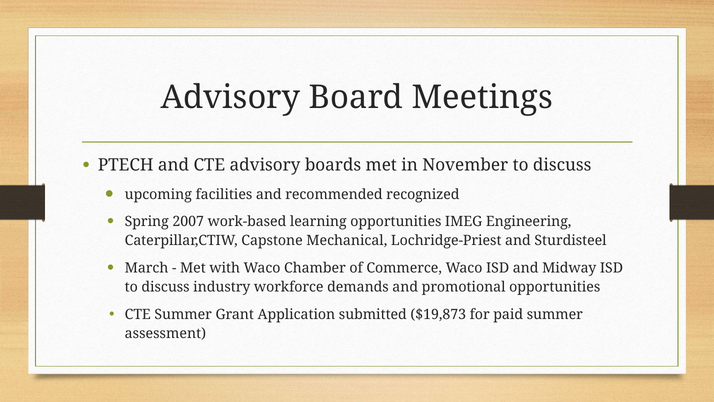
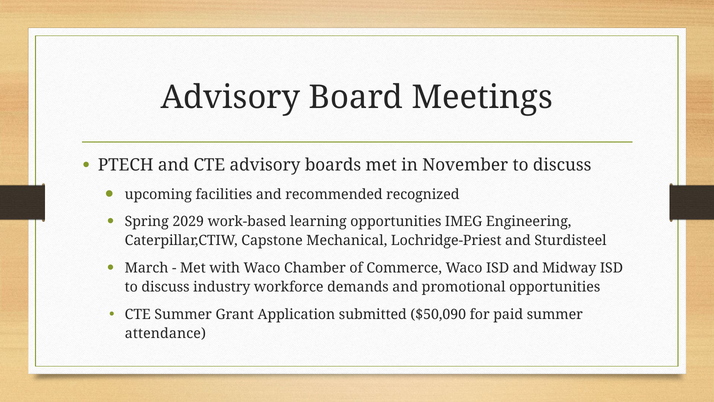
2007: 2007 -> 2029 (188, 221)
$19,873: $19,873 -> $50,090 (438, 314)
assessment: assessment -> attendance (165, 333)
